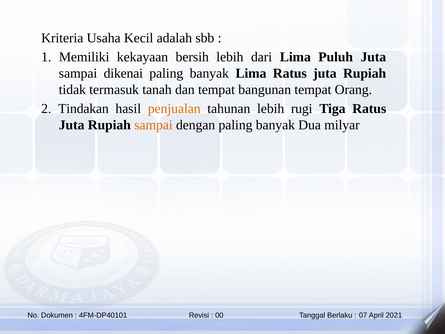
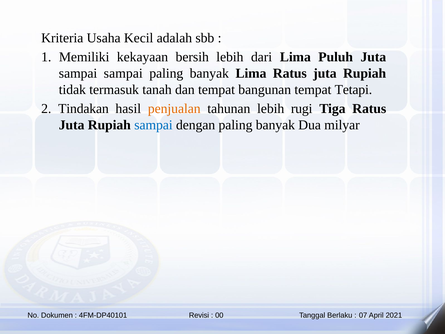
sampai dikenai: dikenai -> sampai (123, 73)
Orang: Orang -> Tetapi (353, 90)
sampai colour: orange -> blue (153, 125)
